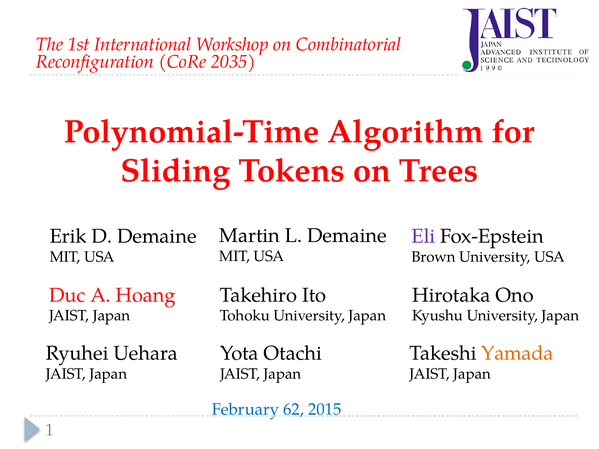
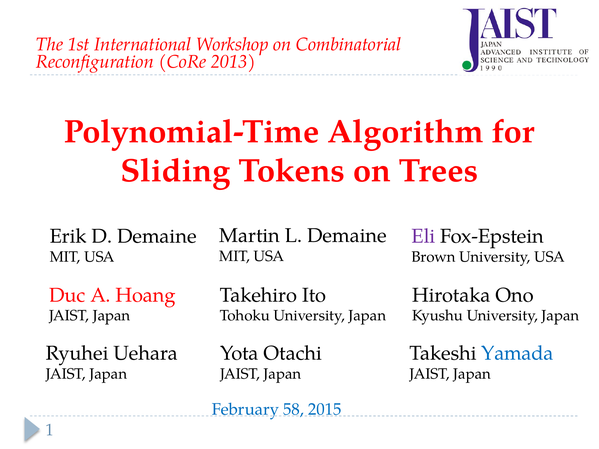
2035: 2035 -> 2013 (233, 62)
Yamada colour: orange -> blue (517, 353)
62: 62 -> 58 (294, 410)
